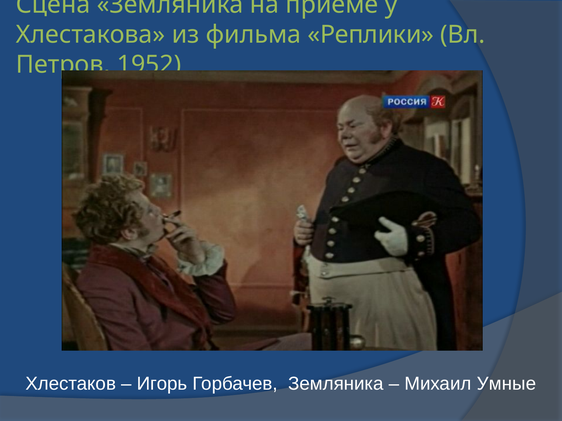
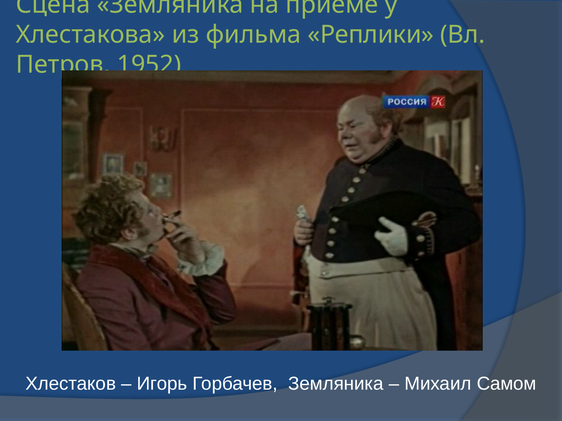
Умные: Умные -> Самом (507, 384)
